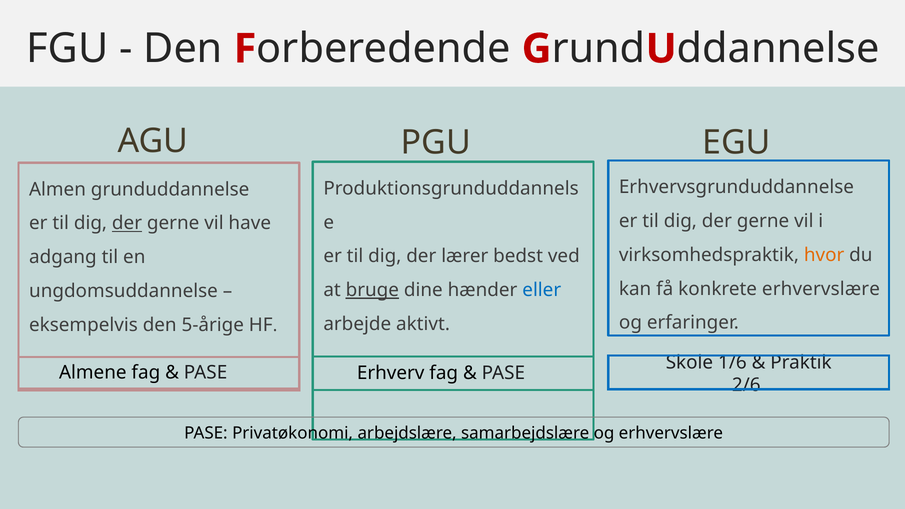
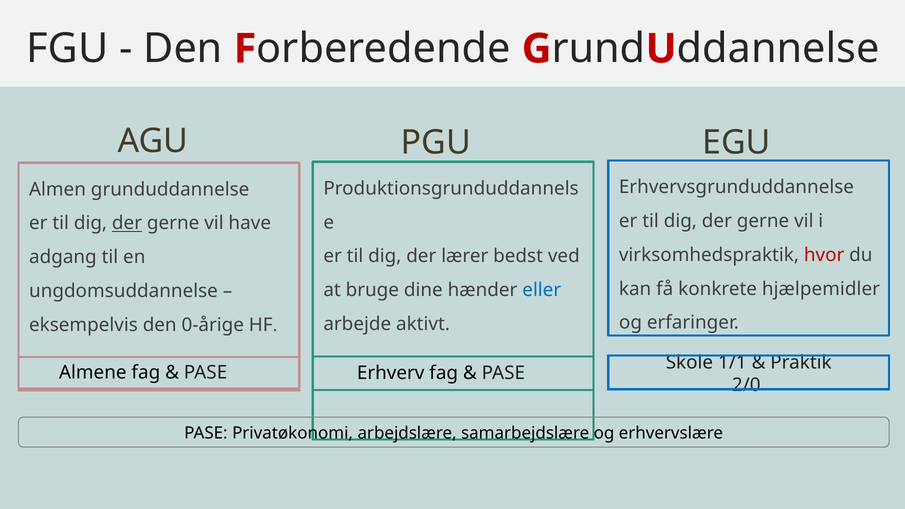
hvor colour: orange -> red (824, 255)
konkrete erhvervslære: erhvervslære -> hjælpemidler (821, 289)
bruge underline: present -> none (372, 290)
5-årige: 5-årige -> 0-årige (213, 325)
1/6: 1/6 -> 1/1 (732, 363)
2/6: 2/6 -> 2/0 (746, 385)
